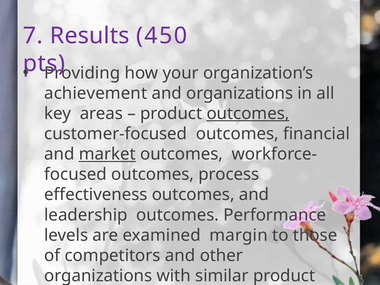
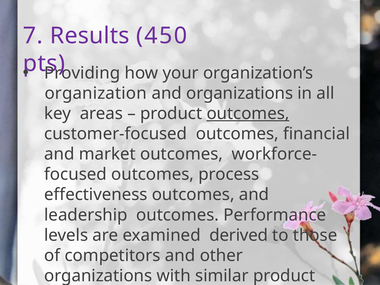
achievement: achievement -> organization (96, 93)
market underline: present -> none (107, 154)
margin: margin -> derived (239, 235)
